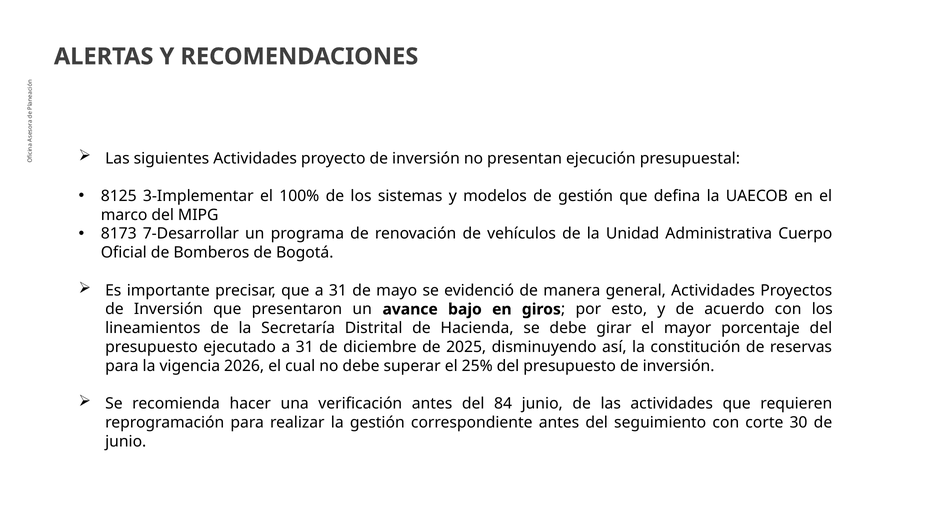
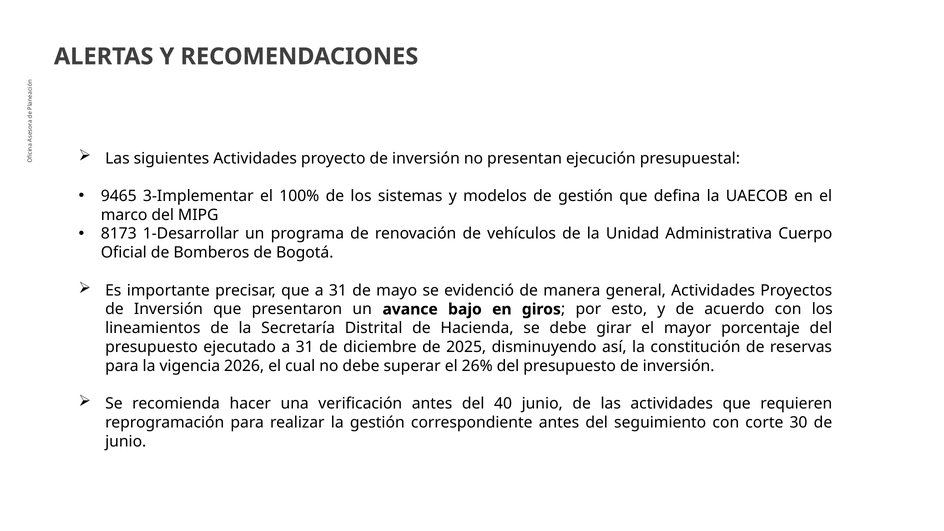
8125: 8125 -> 9465 (119, 196)
7-Desarrollar: 7-Desarrollar -> 1-Desarrollar (191, 234)
25%: 25% -> 26% (477, 366)
84: 84 -> 40 (503, 404)
